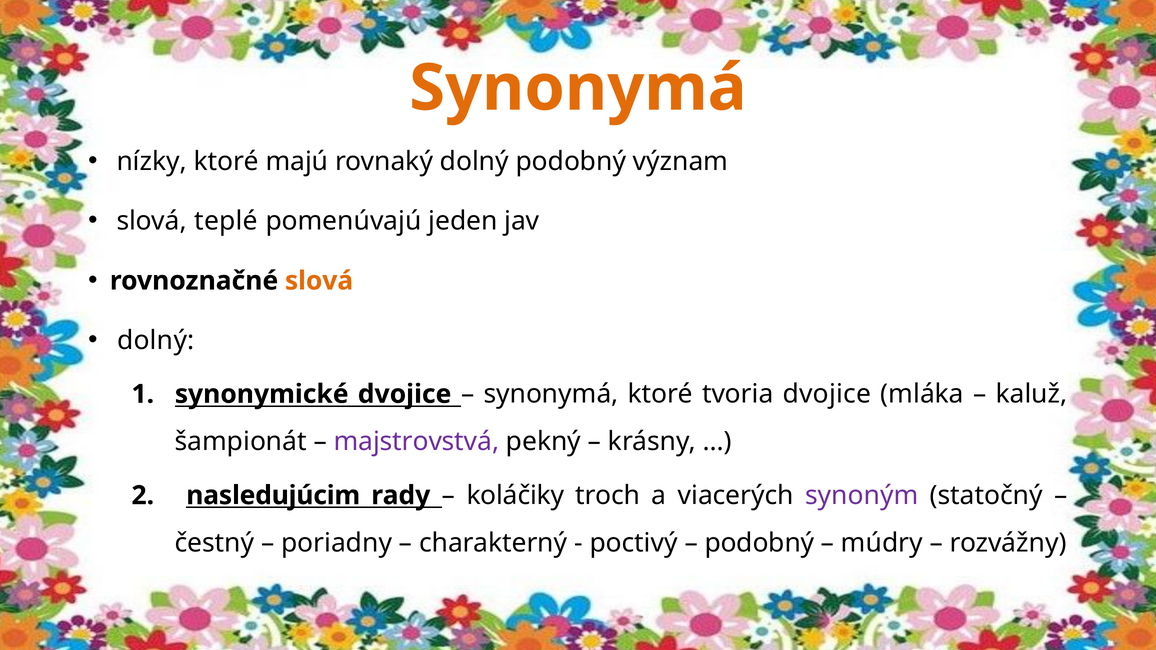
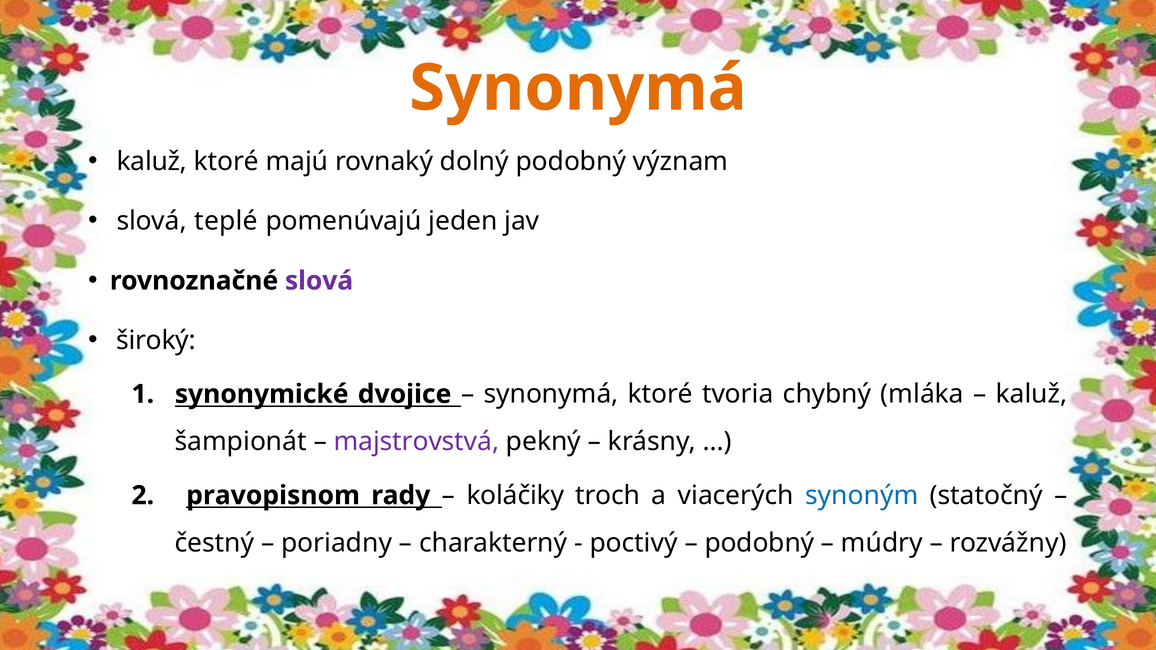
nízky: nízky -> kaluž (152, 162)
slová colour: orange -> purple (319, 281)
dolný: dolný -> široký (156, 341)
tvoria dvojice: dvojice -> chybný (827, 394)
nasledujúcim: nasledujúcim -> pravopisnom (273, 496)
synoným colour: purple -> blue (862, 496)
